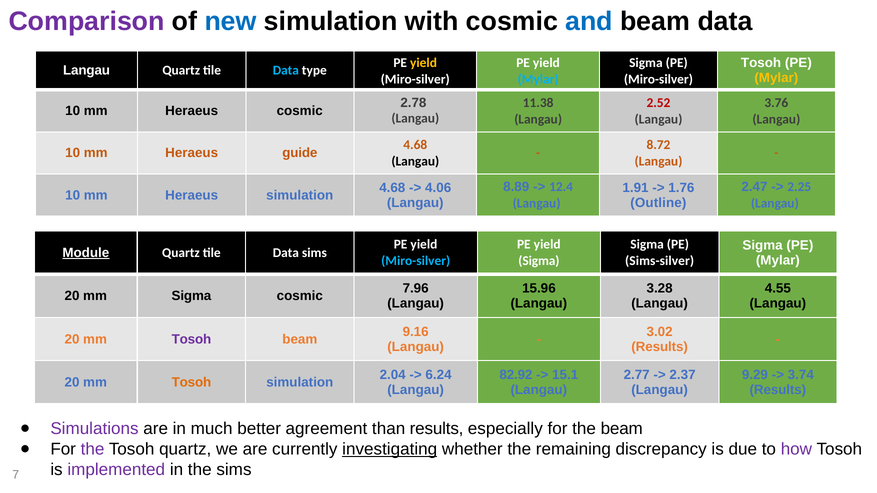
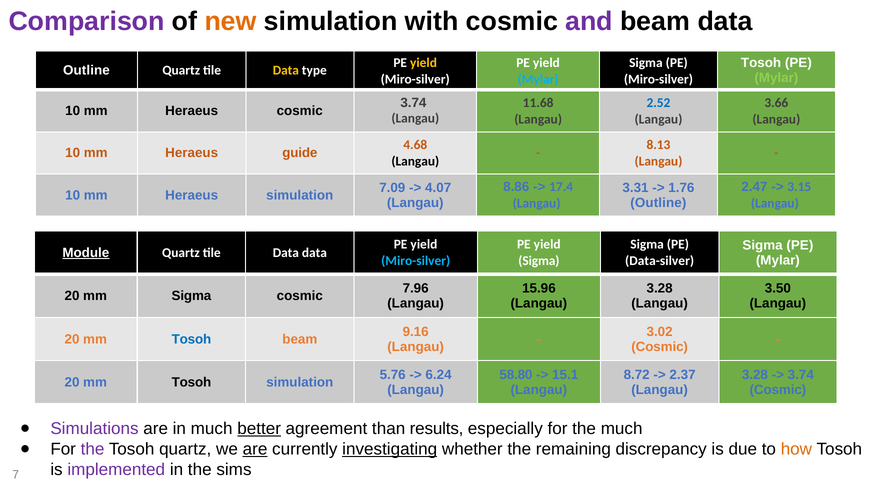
new colour: blue -> orange (231, 21)
and colour: blue -> purple (589, 21)
Langau: Langau -> Outline (86, 71)
Data colour: light blue -> yellow (286, 71)
Mylar colour: yellow -> light green (776, 78)
2.78: 2.78 -> 3.74 (413, 103)
11.38: 11.38 -> 11.68 (538, 103)
2.52 colour: red -> blue (658, 103)
3.76: 3.76 -> 3.66 (776, 103)
8.72: 8.72 -> 8.13 (658, 145)
8.89: 8.89 -> 8.86 (516, 187)
12.4: 12.4 -> 17.4 (561, 187)
2.25: 2.25 -> 3.15 (799, 187)
4.68: 4.68 -> 7.09 (392, 188)
4.06: 4.06 -> 4.07 (438, 188)
1.91: 1.91 -> 3.31 (636, 188)
Data sims: sims -> data (314, 253)
Sims-silver: Sims-silver -> Data-silver (660, 261)
4.55: 4.55 -> 3.50 (778, 289)
Tosoh colour: purple -> blue (191, 339)
Results: Results -> Cosmic (660, 347)
2.04: 2.04 -> 5.76 (393, 375)
82.92: 82.92 -> 58.80 (516, 375)
2.77: 2.77 -> 8.72 (637, 375)
9.29: 9.29 -> 3.28 (755, 375)
Tosoh colour: orange -> black (191, 383)
Results: Results -> Cosmic (778, 390)
better underline: none -> present (259, 429)
the beam: beam -> much (622, 429)
are underline: none -> present (255, 449)
how colour: purple -> orange (796, 449)
